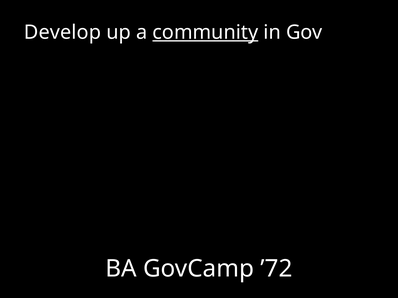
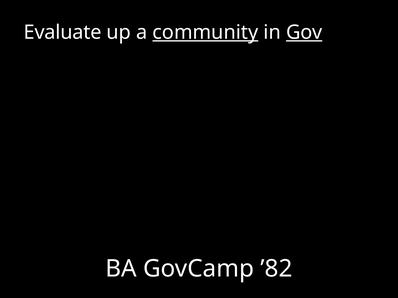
Develop: Develop -> Evaluate (63, 32)
Gov underline: none -> present (304, 32)
’72: ’72 -> ’82 (276, 269)
